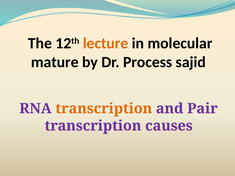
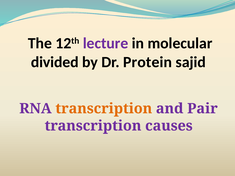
lecture colour: orange -> purple (106, 43)
mature: mature -> divided (55, 62)
Process: Process -> Protein (148, 62)
